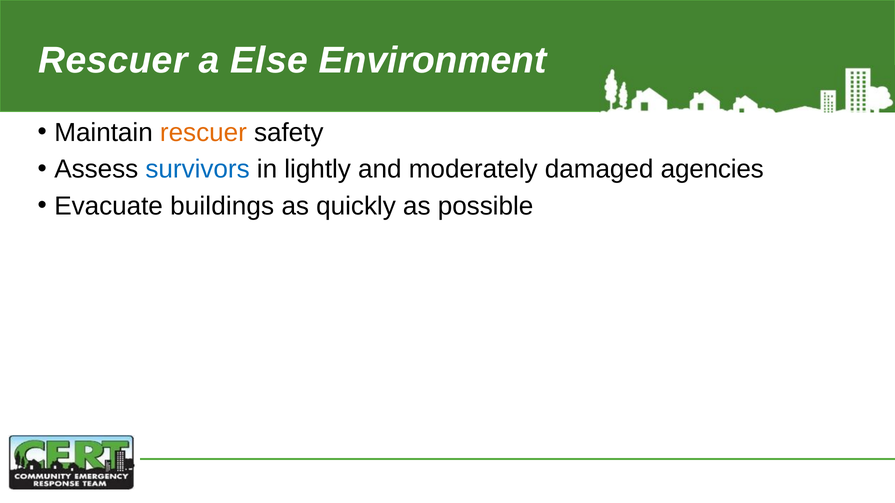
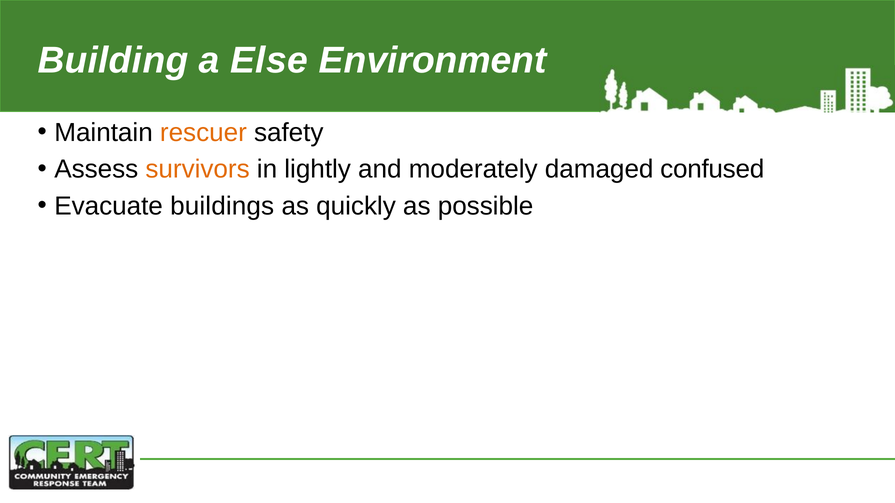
Rescuer: Rescuer -> Building (113, 61)
survivors colour: blue -> orange (198, 169)
agencies: agencies -> confused (712, 169)
